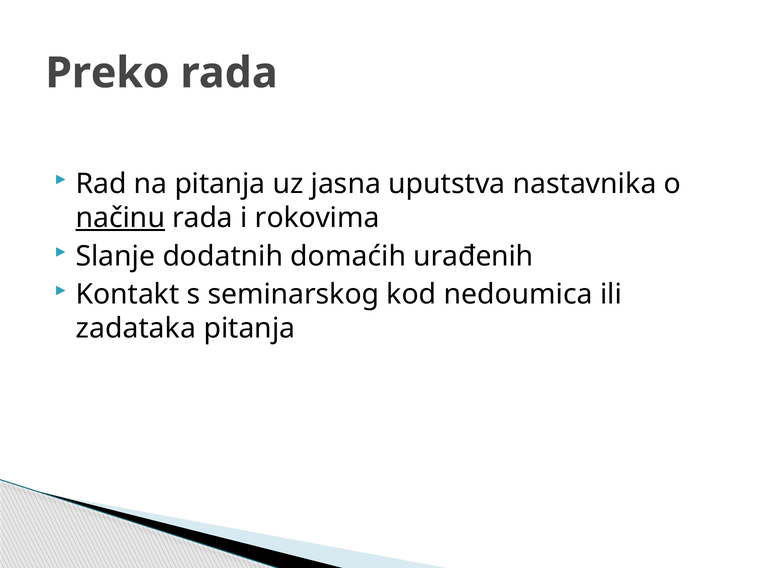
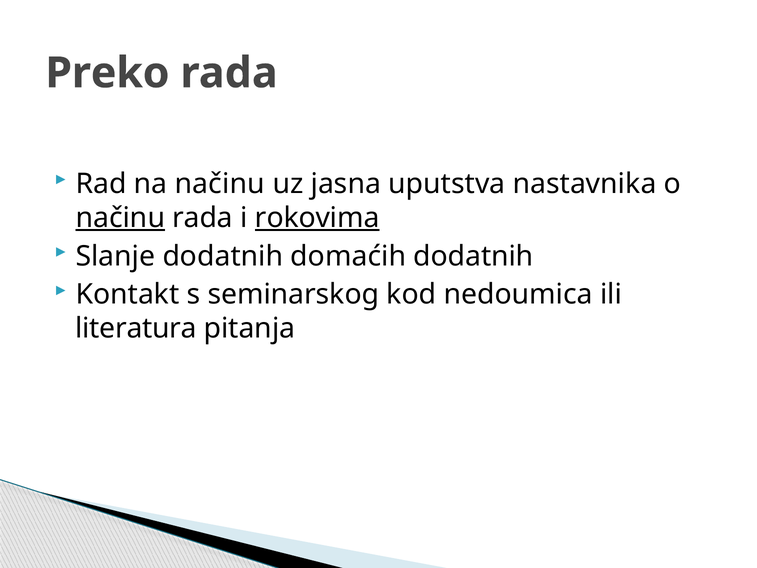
na pitanja: pitanja -> načinu (220, 184)
rokovima underline: none -> present (317, 218)
domaćih urađenih: urađenih -> dodatnih (473, 256)
zadataka: zadataka -> literatura (136, 328)
